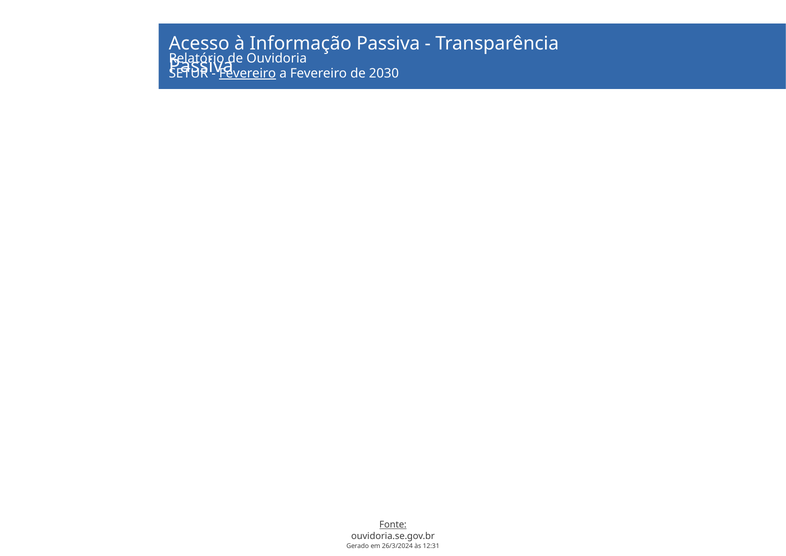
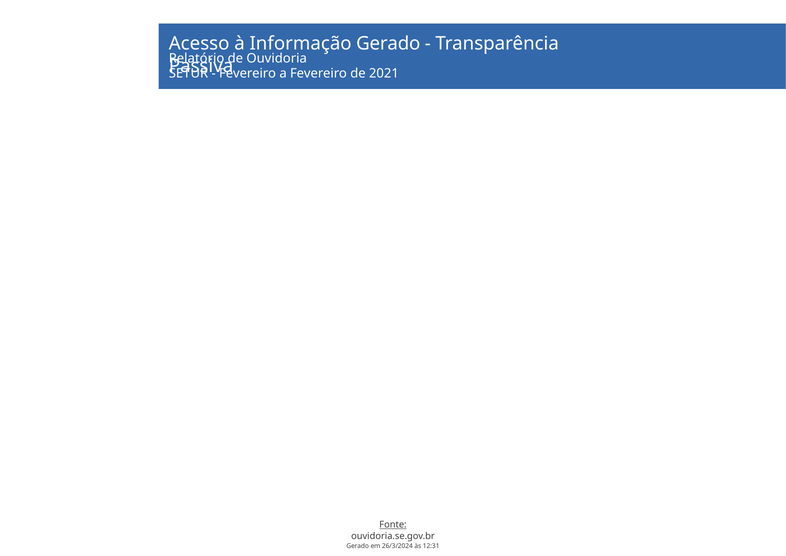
Informação Passiva: Passiva -> Gerado (388, 43)
Fevereiro underline: present -> none (248, 73)
2030: 2030 -> 2021 (384, 73)
